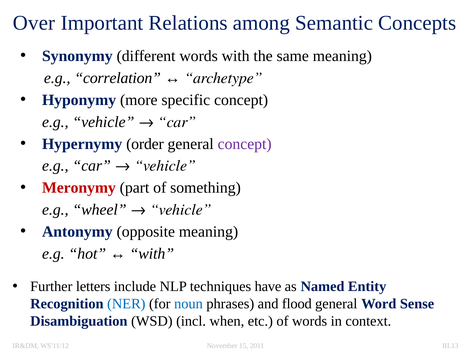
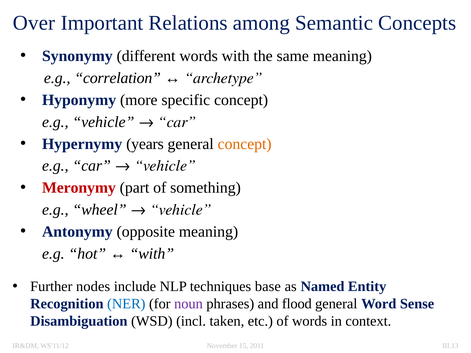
order: order -> years (145, 144)
concept colour: purple -> orange (245, 144)
letters: letters -> nodes (93, 287)
have: have -> base (268, 287)
noun colour: blue -> purple (188, 304)
when: when -> taken (227, 321)
